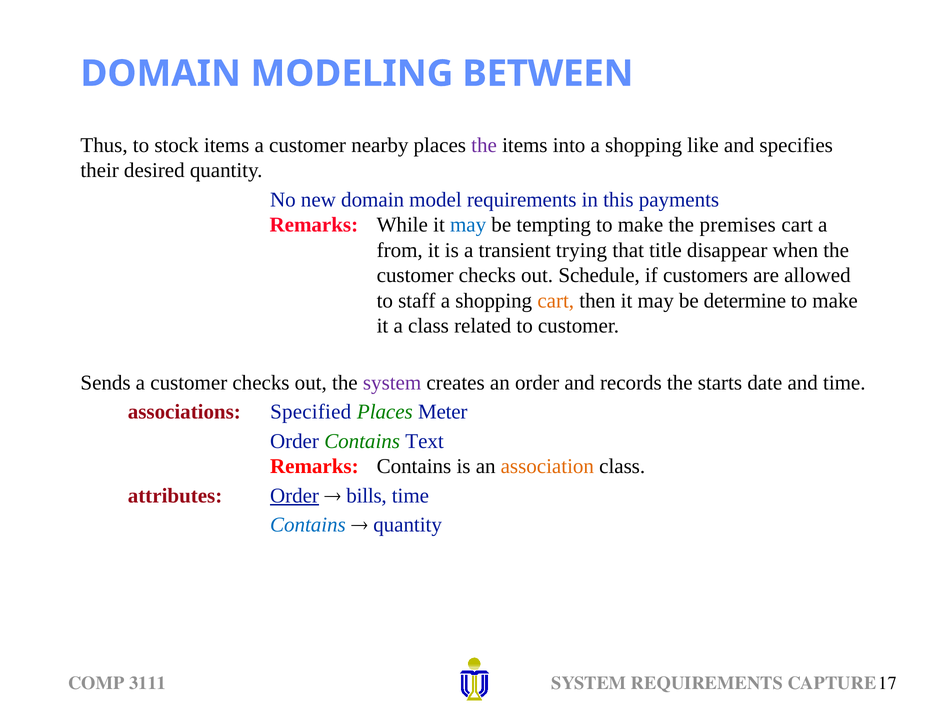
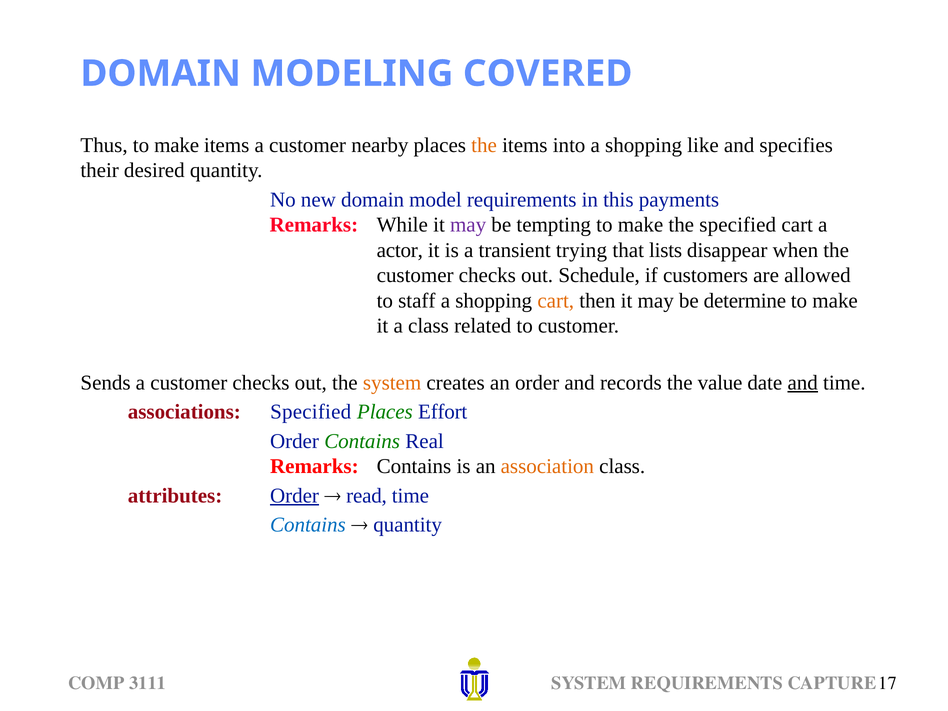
BETWEEN: BETWEEN -> COVERED (548, 74)
Thus to stock: stock -> make (177, 145)
the colour: purple -> orange (484, 145)
may colour: blue -> purple (468, 225)
the premises: premises -> specified (738, 225)
from: from -> actor (400, 250)
title: title -> lists (666, 250)
system colour: purple -> orange (392, 383)
starts: starts -> value (720, 383)
and underline: none -> present (803, 383)
Meter: Meter -> Effort (443, 412)
Text: Text -> Real (425, 441)
bills: bills -> read (367, 496)
